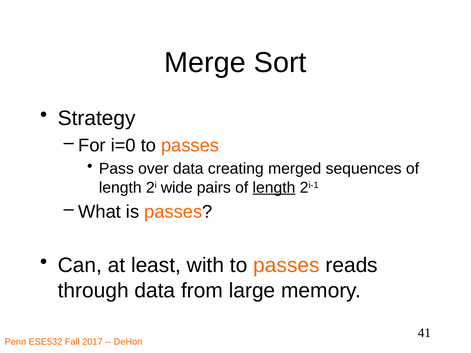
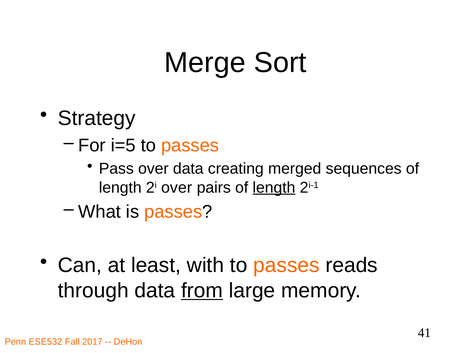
i=0: i=0 -> i=5 (123, 145)
2i wide: wide -> over (177, 188)
from underline: none -> present (202, 291)
